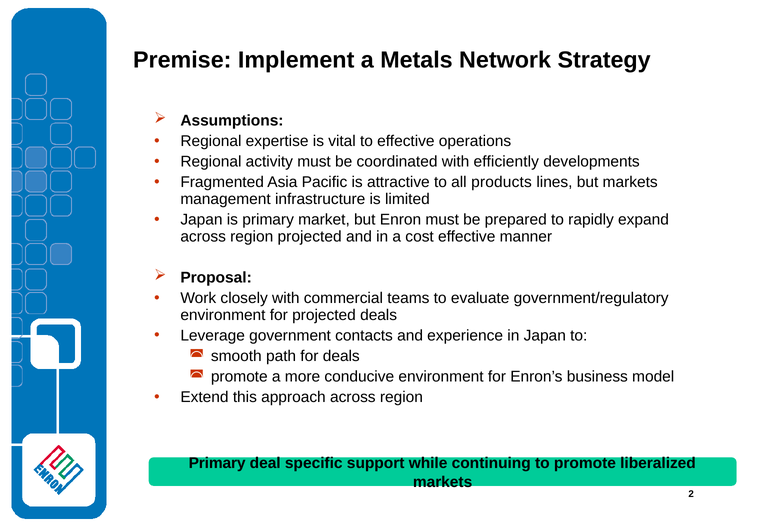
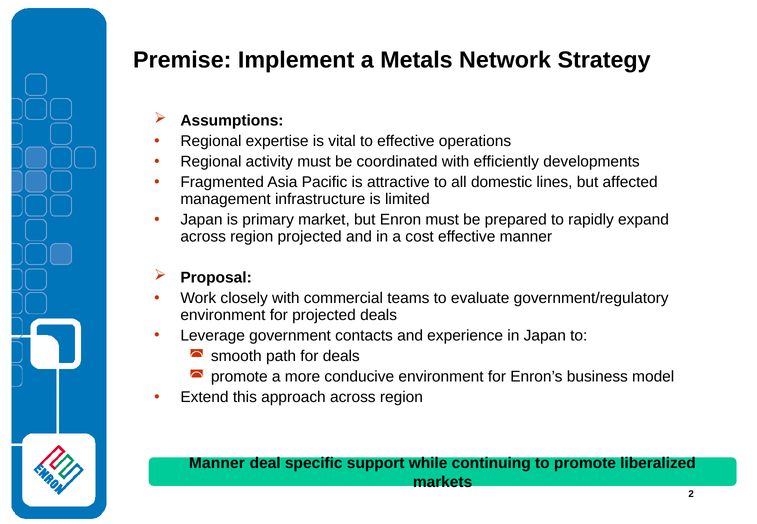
products: products -> domestic (502, 182)
but markets: markets -> affected (630, 182)
Primary: Primary -> Manner (217, 464)
